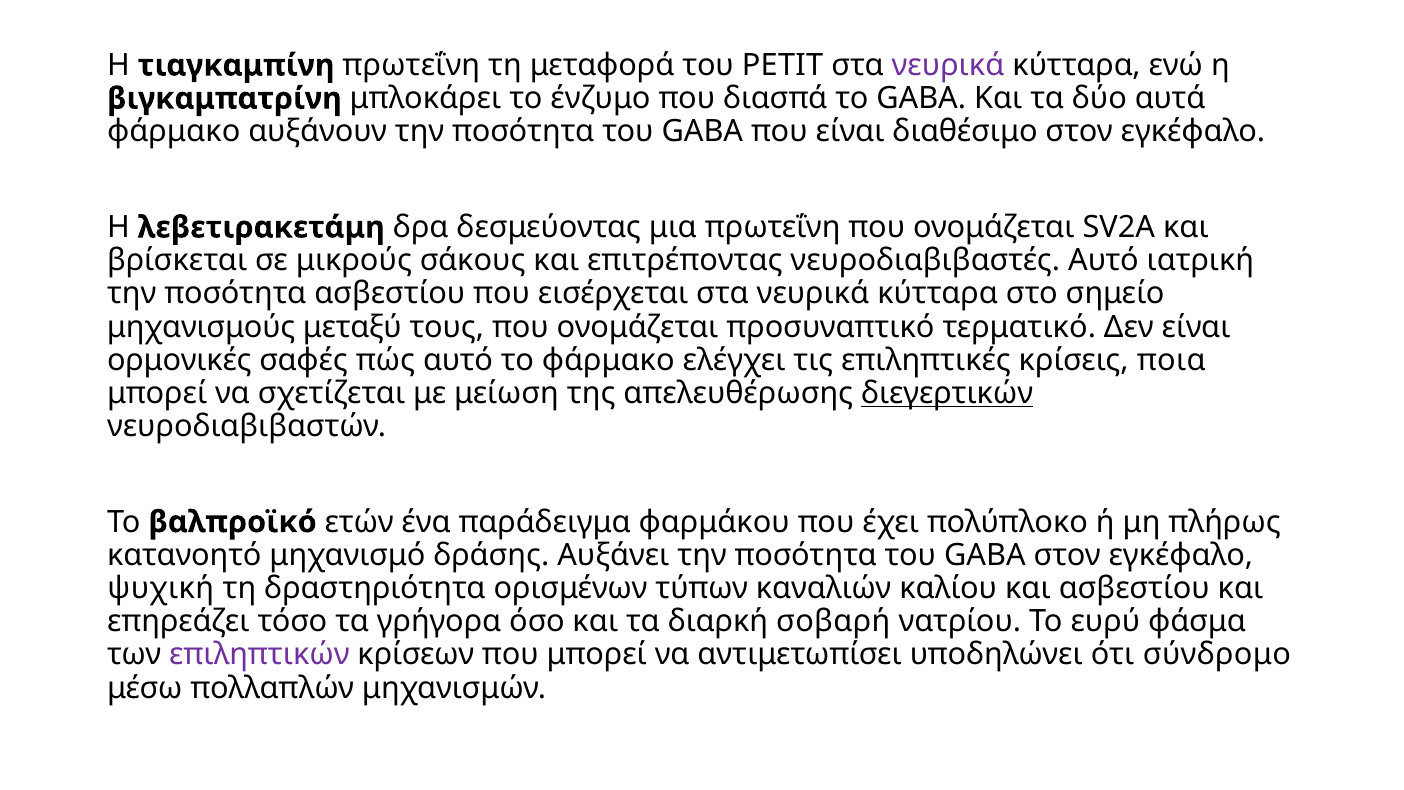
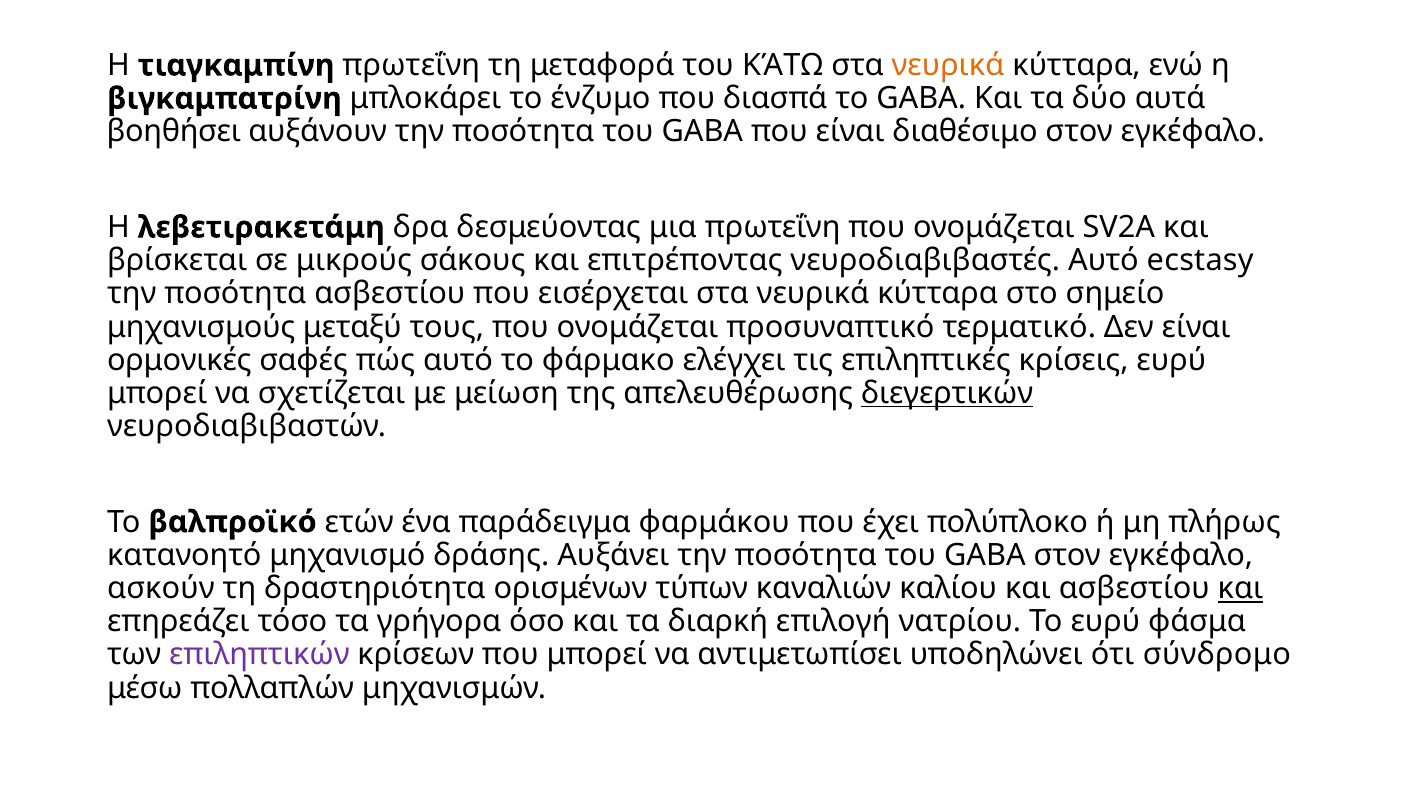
PETIT: PETIT -> ΚΆΤΩ (782, 65)
νευρικά colour: purple -> orange (948, 65)
φάρμακο: φάρμακο -> βοηθήσει (174, 132)
ιατρική: ιατρική -> ecstasy (1200, 260)
κρίσεις ποια: ποια -> ευρύ (1171, 360)
ψυχική: ψυχική -> ασκούν (161, 588)
και underline: none -> present (1241, 588)
σοβαρή: σοβαρή -> επιλογή (833, 621)
